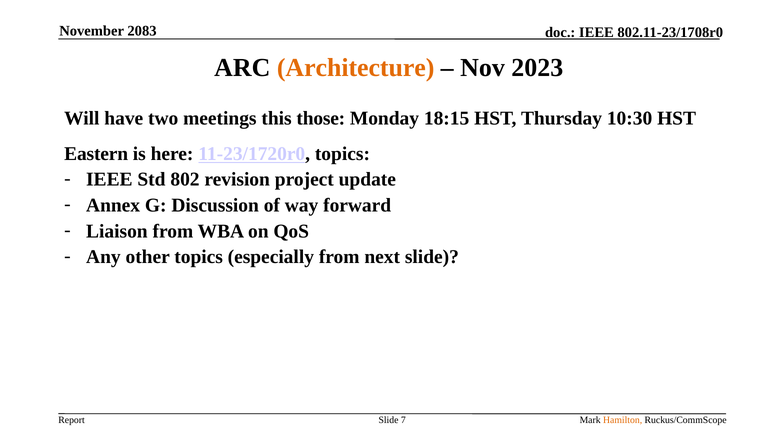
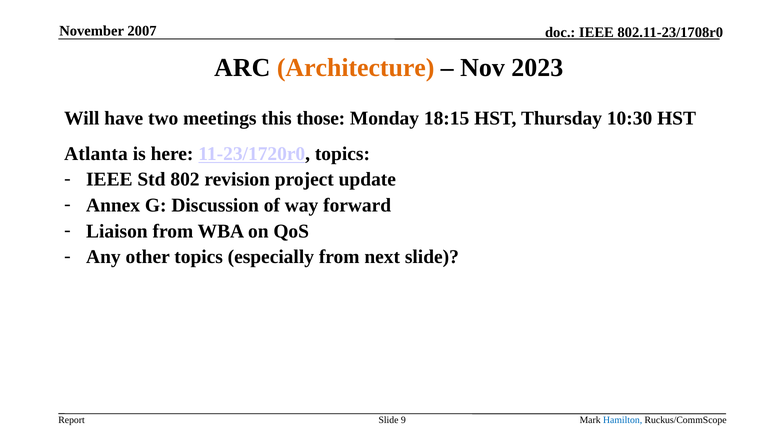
2083: 2083 -> 2007 (142, 31)
Eastern: Eastern -> Atlanta (96, 154)
7: 7 -> 9 (403, 420)
Hamilton colour: orange -> blue (623, 420)
